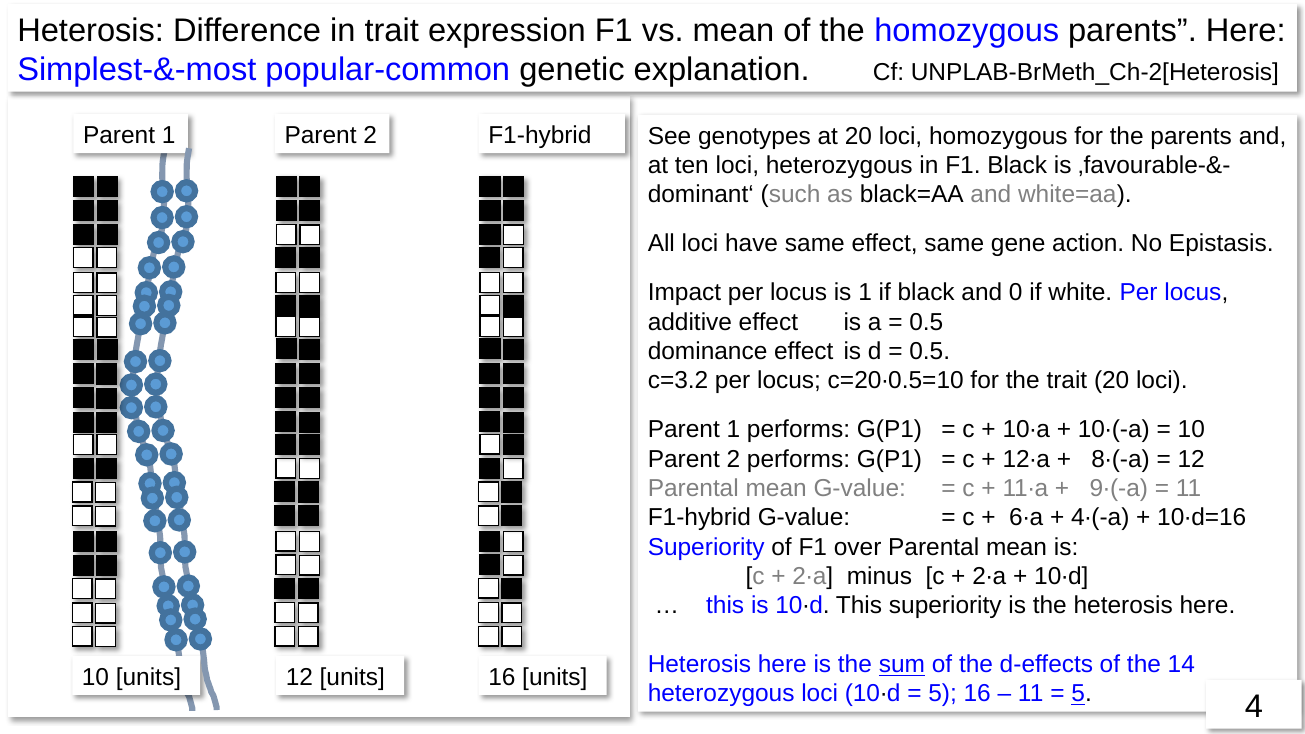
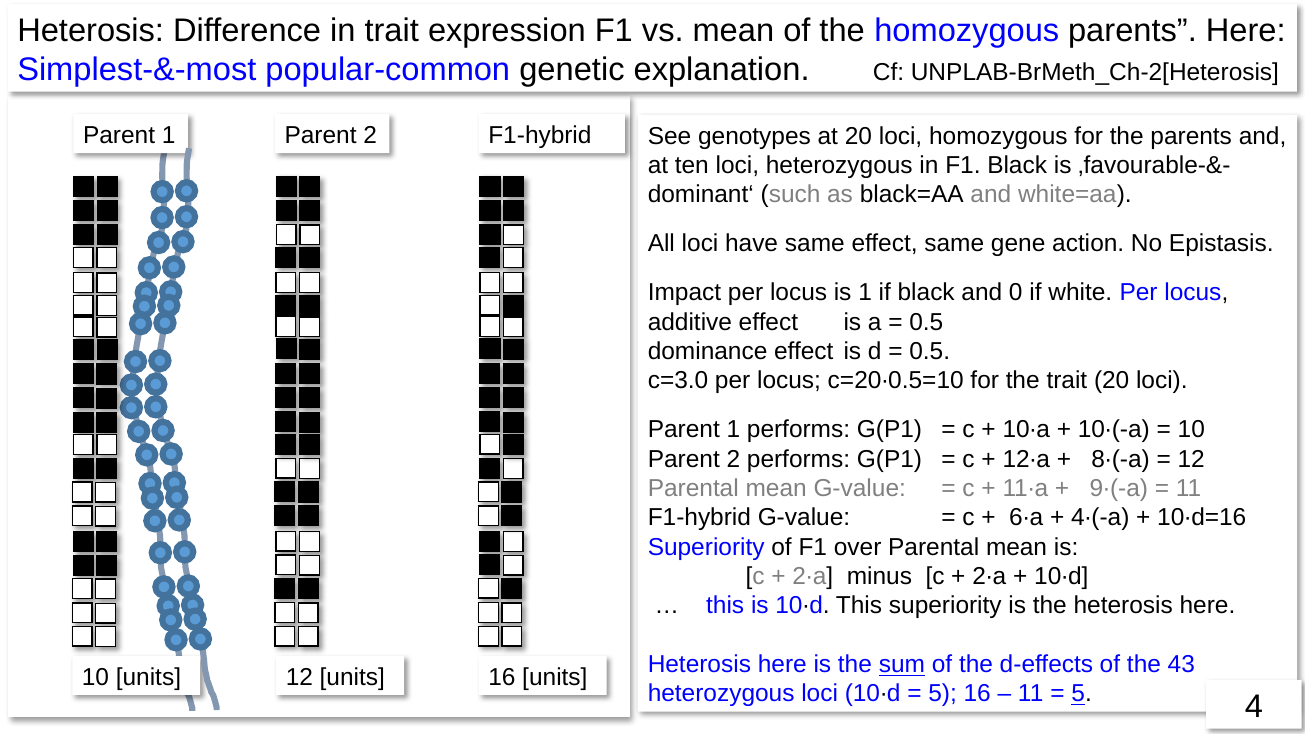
c=3.2: c=3.2 -> c=3.0 (678, 381)
14: 14 -> 43 (1181, 665)
